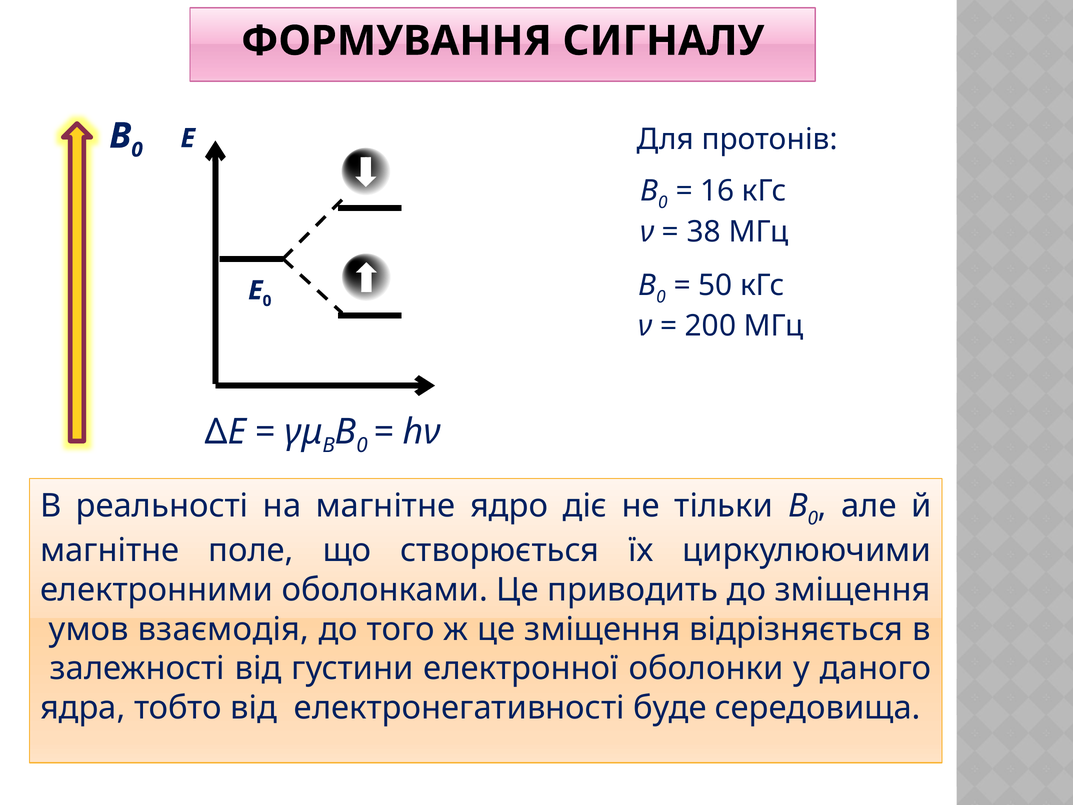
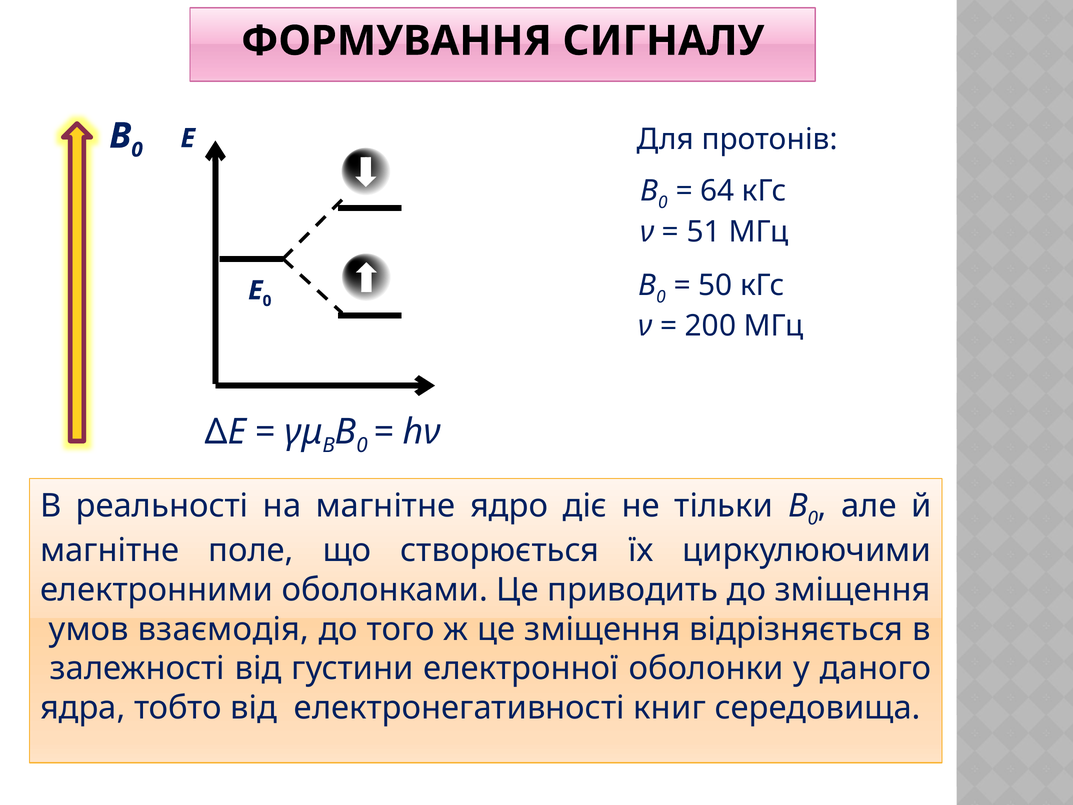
16: 16 -> 64 (717, 191)
38: 38 -> 51 (704, 232)
буде: буде -> книг (670, 708)
